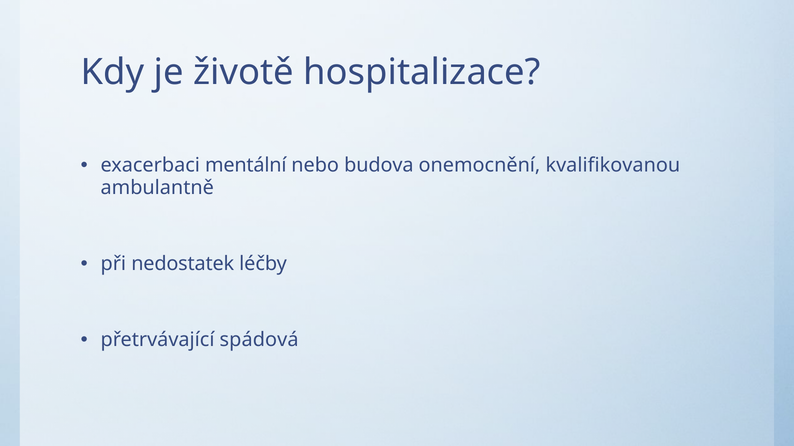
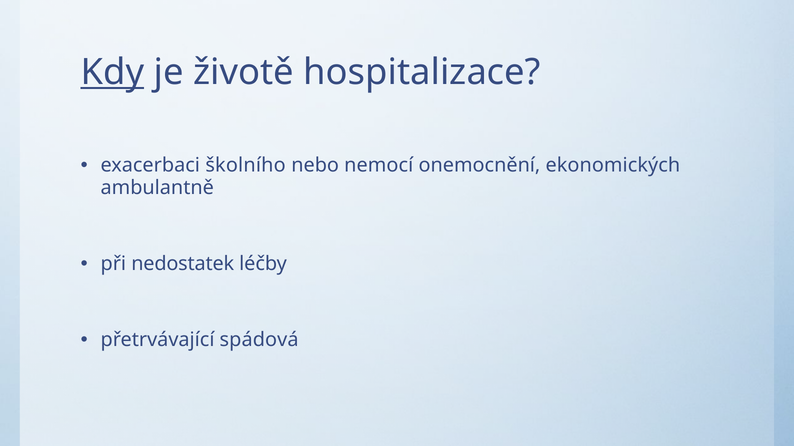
Kdy underline: none -> present (112, 73)
mentální: mentální -> školního (246, 166)
budova: budova -> nemocí (379, 166)
kvalifikovanou: kvalifikovanou -> ekonomických (613, 166)
